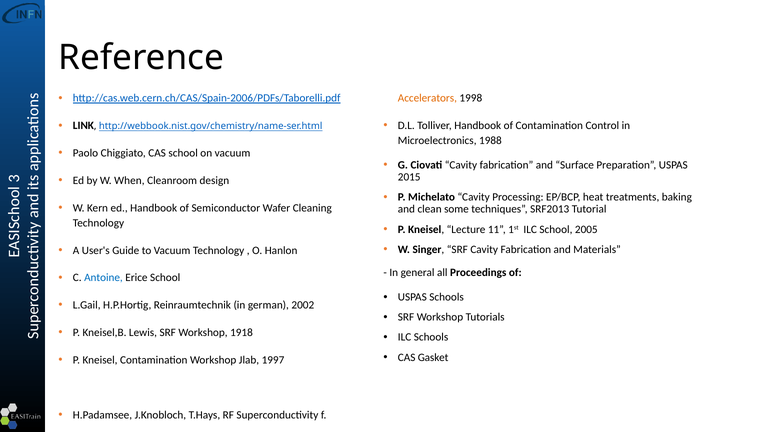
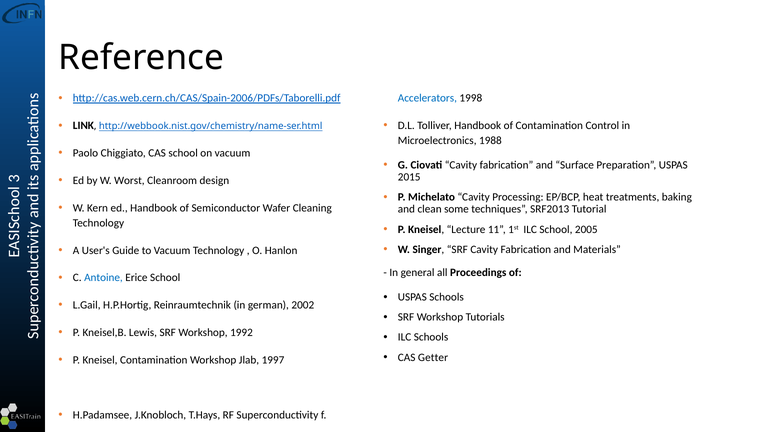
Accelerators colour: orange -> blue (427, 98)
When: When -> Worst (129, 180)
1918: 1918 -> 1992 (241, 332)
Gasket: Gasket -> Getter (433, 357)
